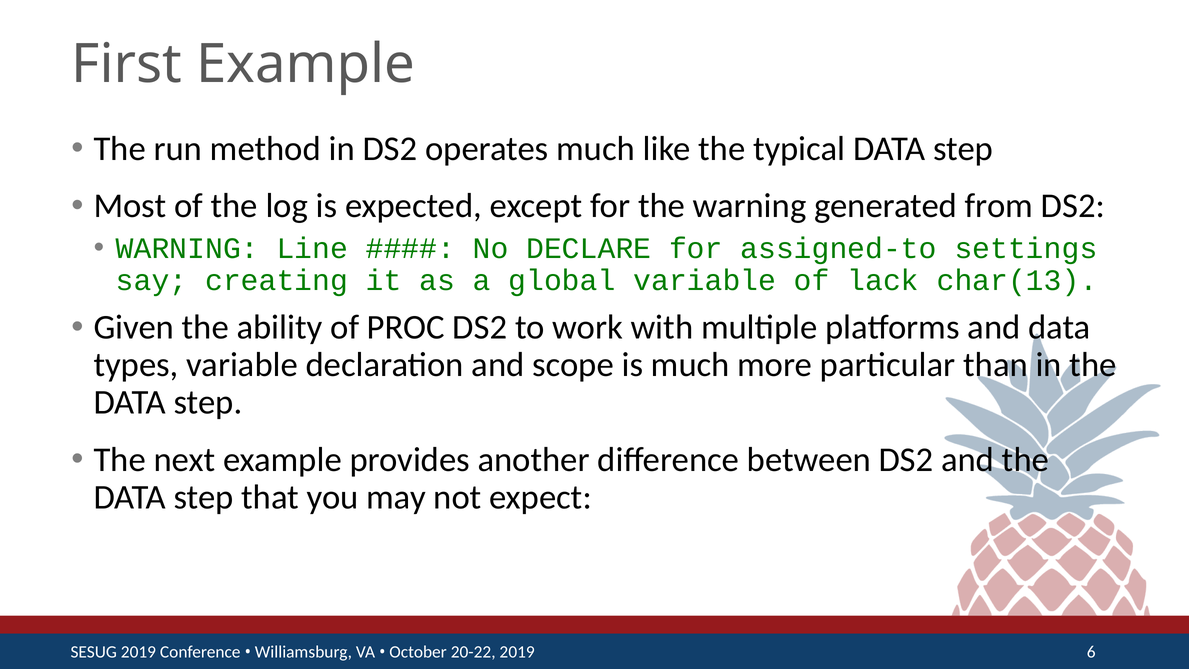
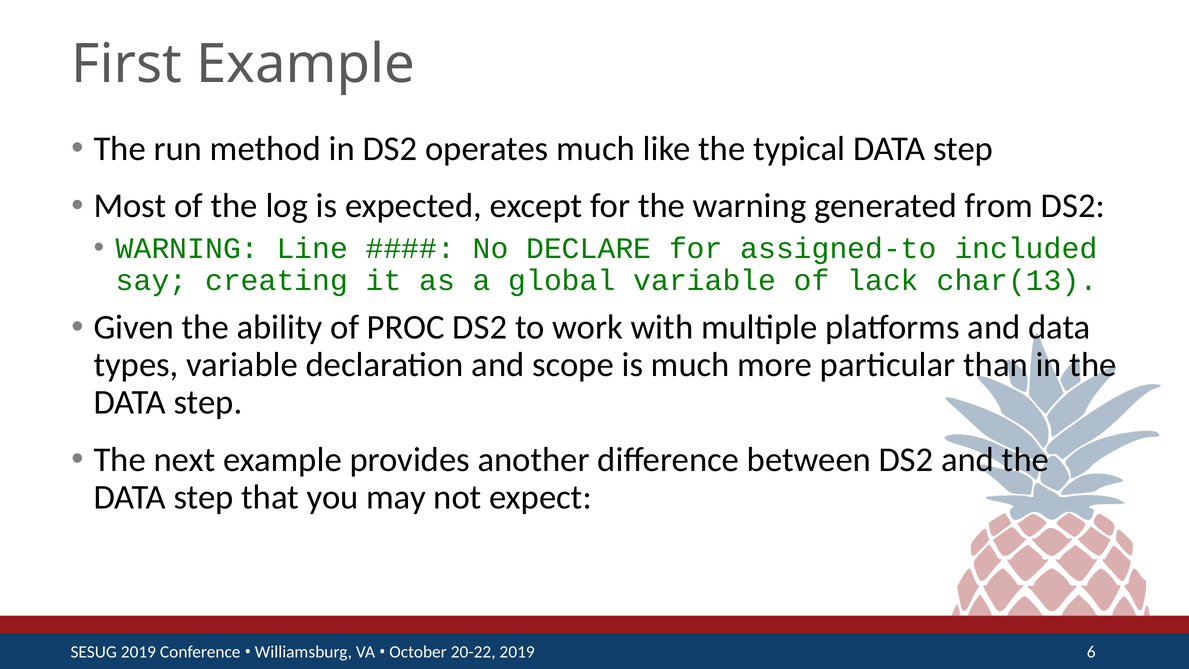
settings: settings -> included (1026, 248)
